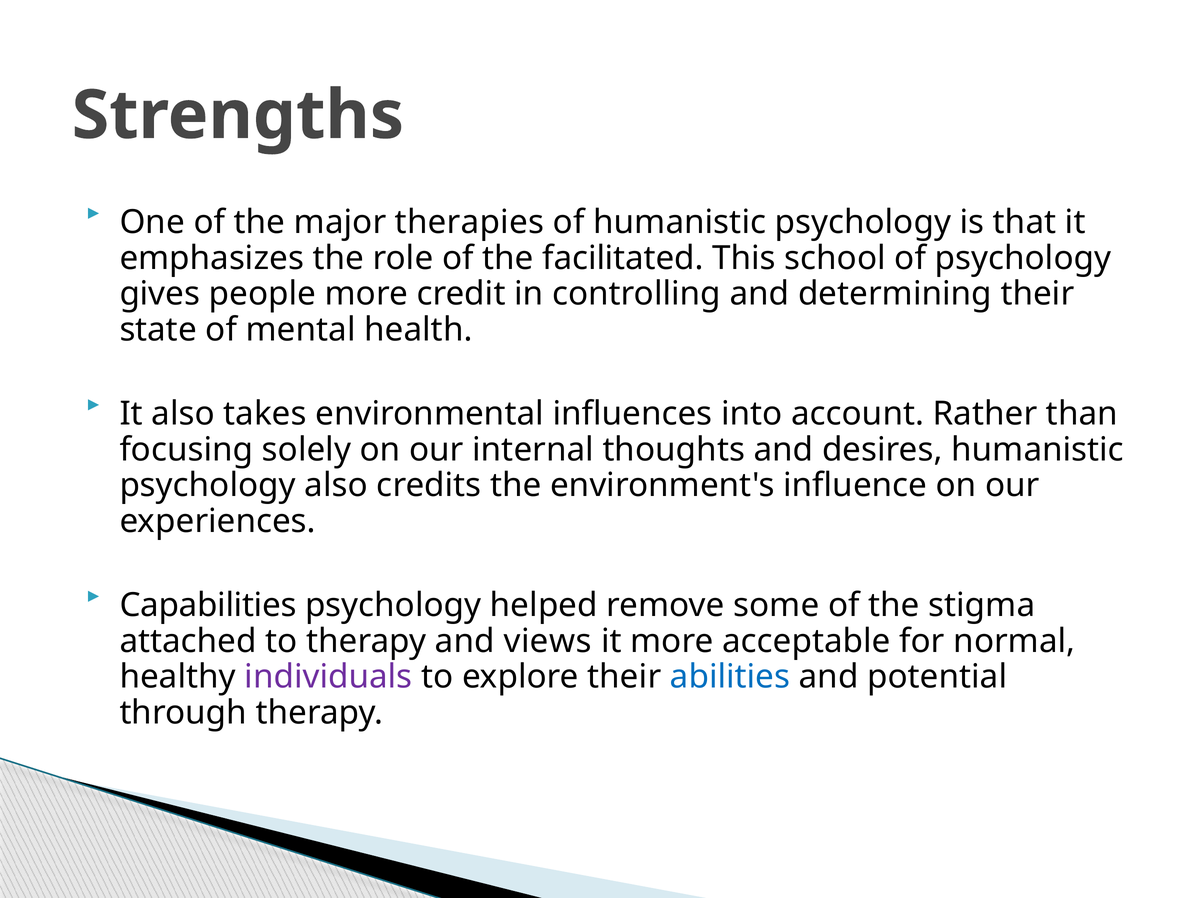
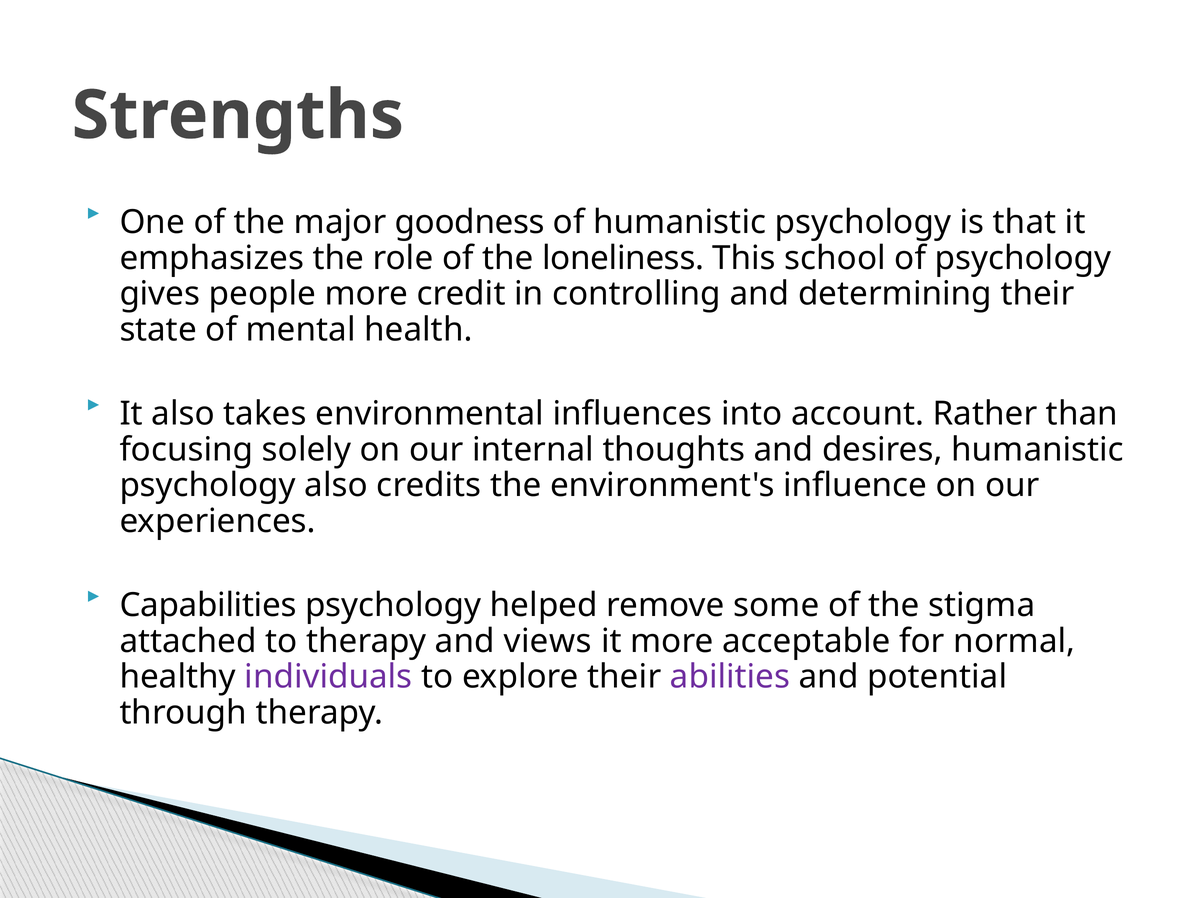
therapies: therapies -> goodness (470, 222)
facilitated: facilitated -> loneliness (623, 258)
abilities colour: blue -> purple (730, 677)
